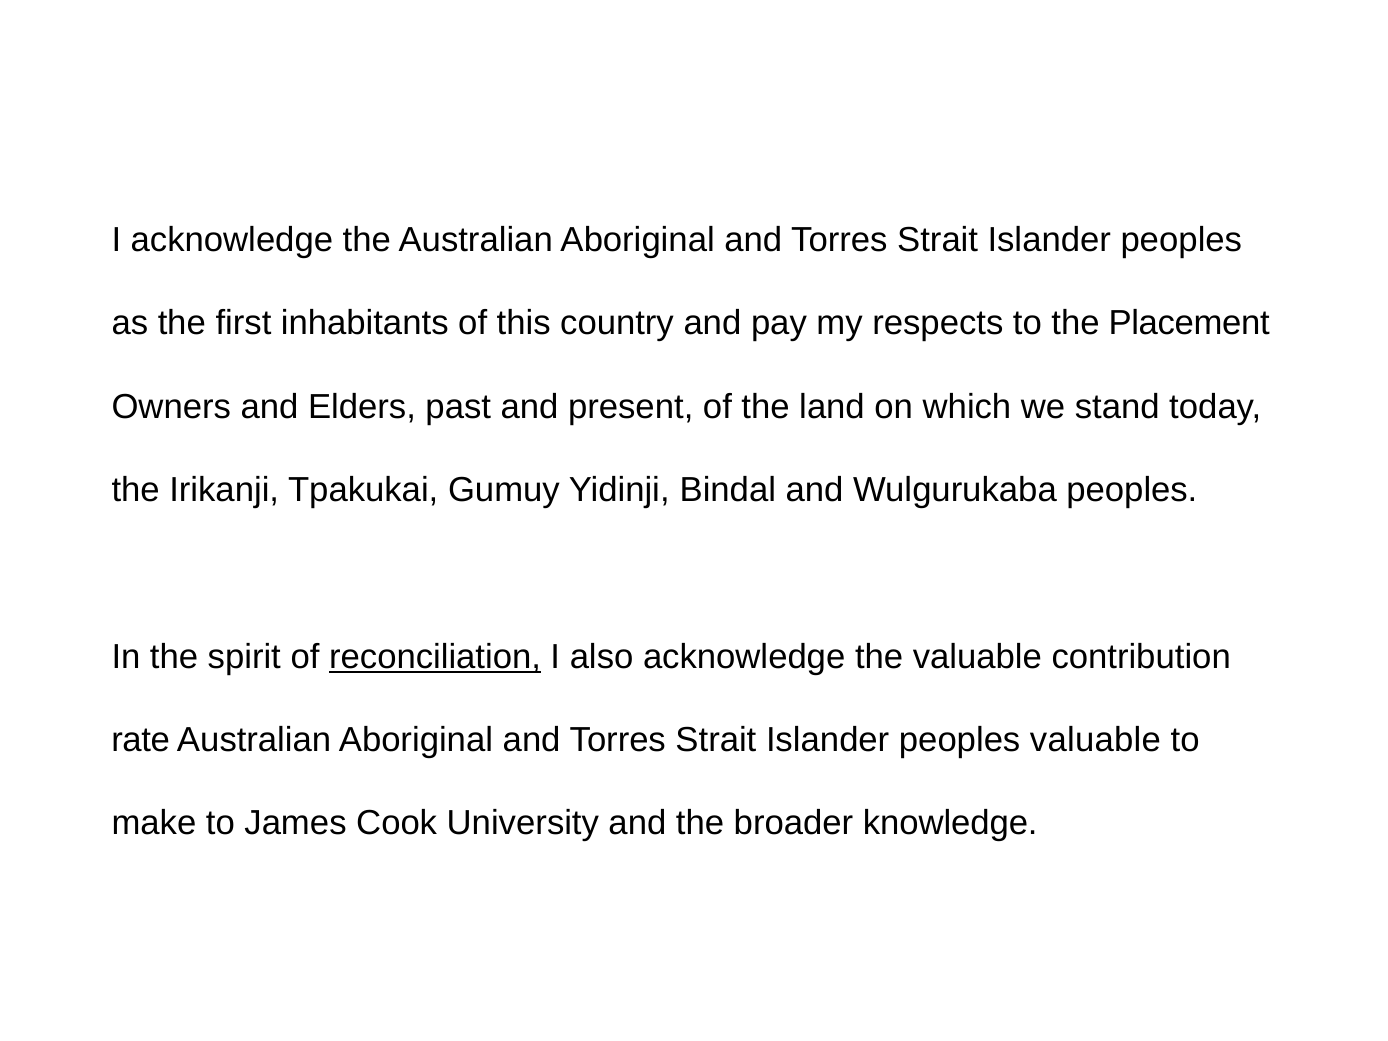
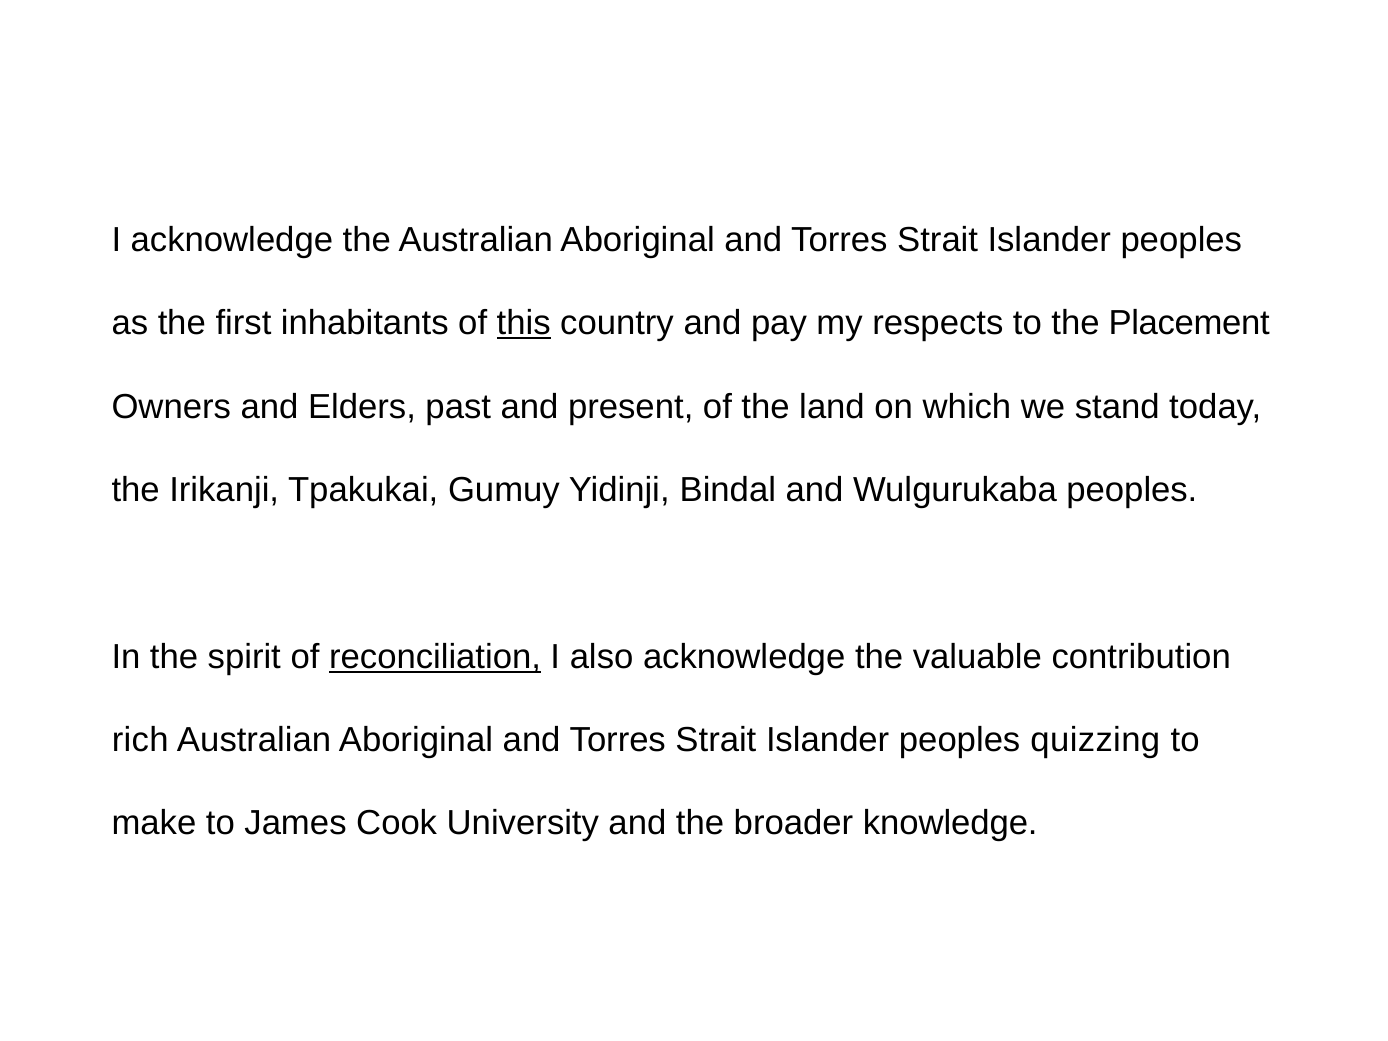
this underline: none -> present (524, 324)
rate: rate -> rich (140, 740)
peoples valuable: valuable -> quizzing (1095, 740)
